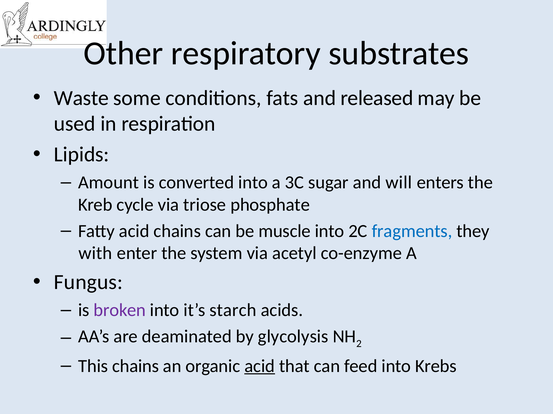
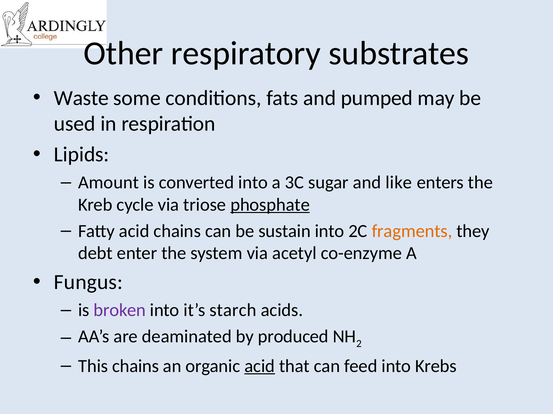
released: released -> pumped (377, 98)
will: will -> like (399, 183)
phosphate underline: none -> present (270, 205)
muscle: muscle -> sustain (285, 231)
fragments colour: blue -> orange (412, 231)
with: with -> debt (95, 254)
glycolysis: glycolysis -> produced (293, 337)
